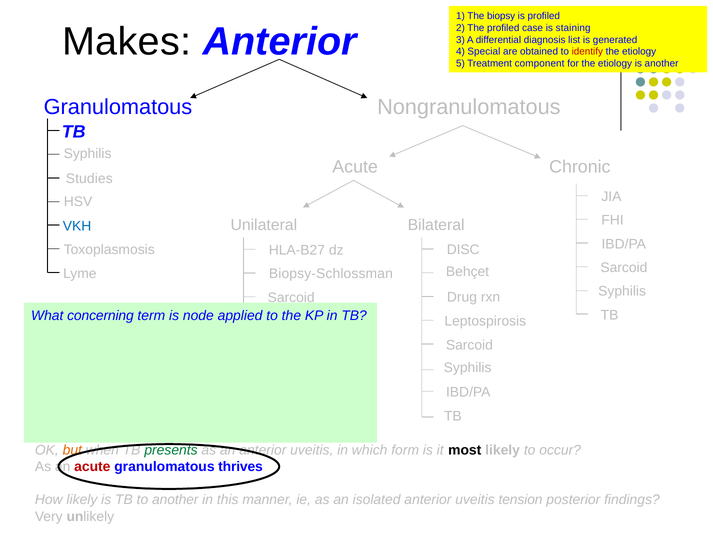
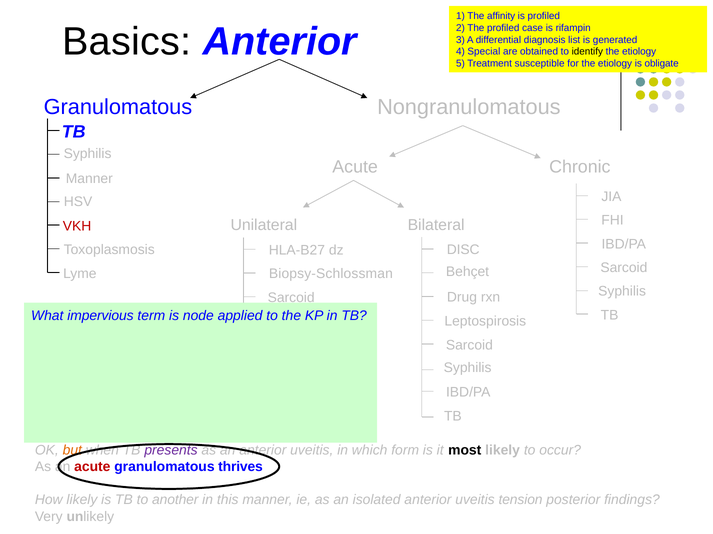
biopsy: biopsy -> affinity (501, 16)
staining: staining -> rifampin (573, 28)
Makes: Makes -> Basics (127, 42)
identify colour: red -> black (587, 52)
component: component -> susceptible (540, 64)
is another: another -> obligate (662, 64)
Studies: Studies -> Manner (89, 179)
VKH colour: blue -> red (77, 226)
concerning: concerning -> impervious (100, 316)
presents colour: green -> purple (171, 451)
